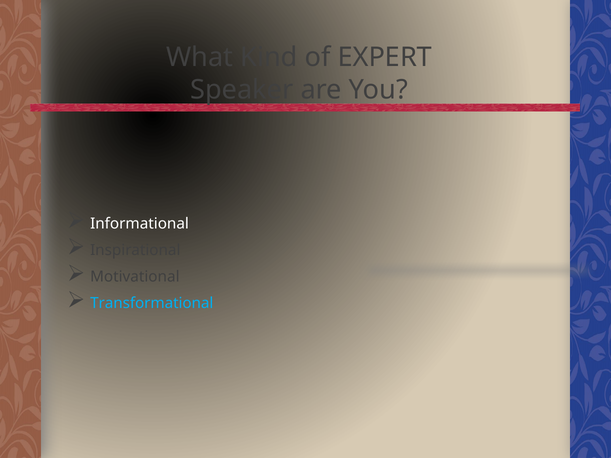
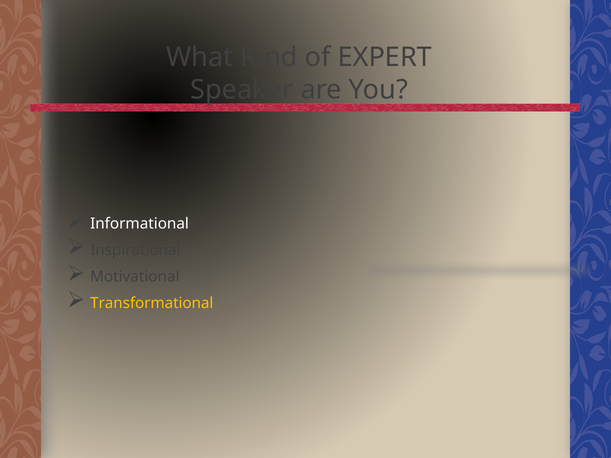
Transformational colour: light blue -> yellow (152, 303)
